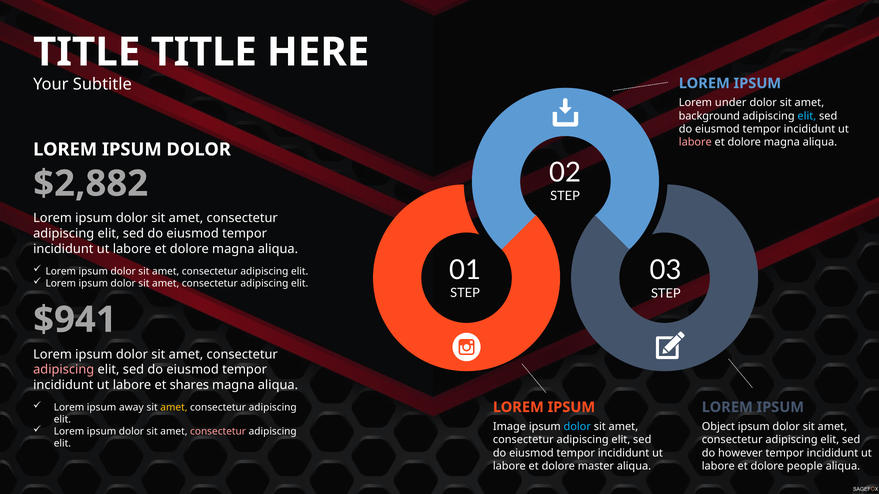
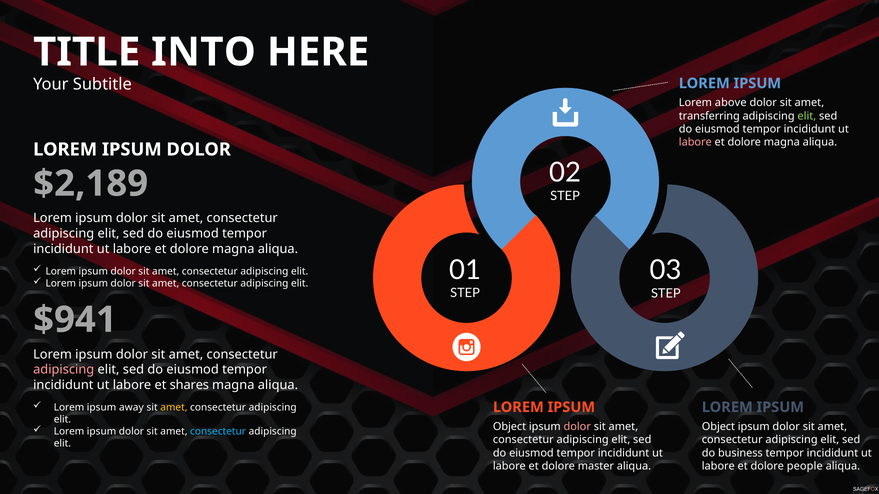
TITLE: TITLE -> INTO (203, 52)
under: under -> above (731, 103)
background: background -> transferring (709, 116)
elit colour: light blue -> light green (807, 116)
$2,882: $2,882 -> $2,189 (91, 184)
Image: Image -> Object (509, 427)
dolor colour: light blue -> pink (577, 427)
consectetur colour: pink -> light blue (218, 432)
however: however -> business (740, 453)
